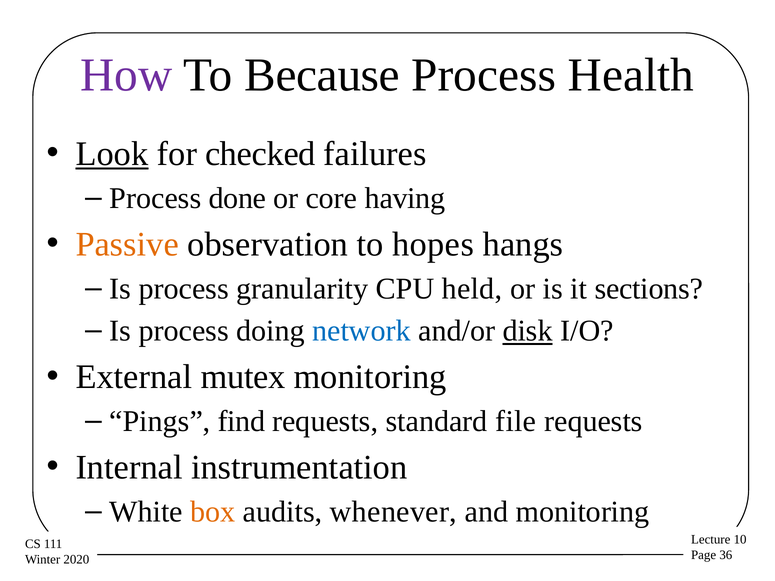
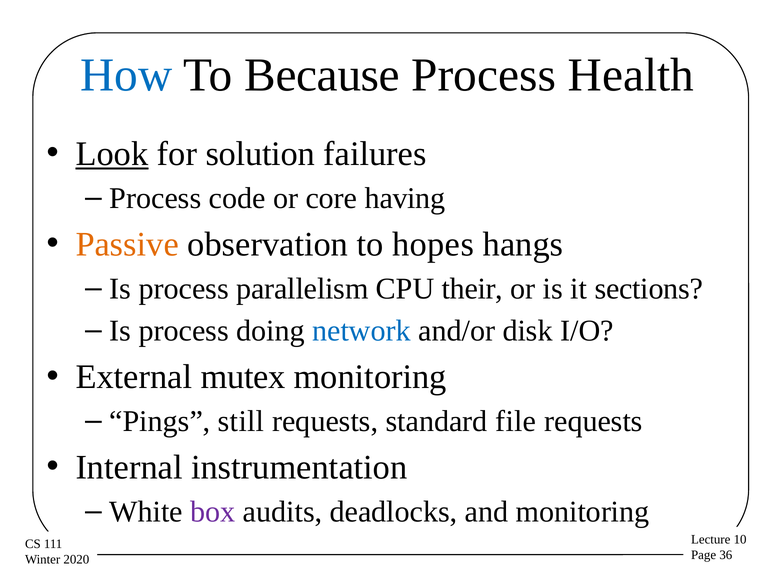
How colour: purple -> blue (126, 75)
checked: checked -> solution (260, 154)
done: done -> code (237, 198)
granularity: granularity -> parallelism (302, 289)
held: held -> their (472, 289)
disk underline: present -> none (528, 331)
find: find -> still (241, 422)
box colour: orange -> purple (213, 512)
whenever: whenever -> deadlocks (394, 512)
